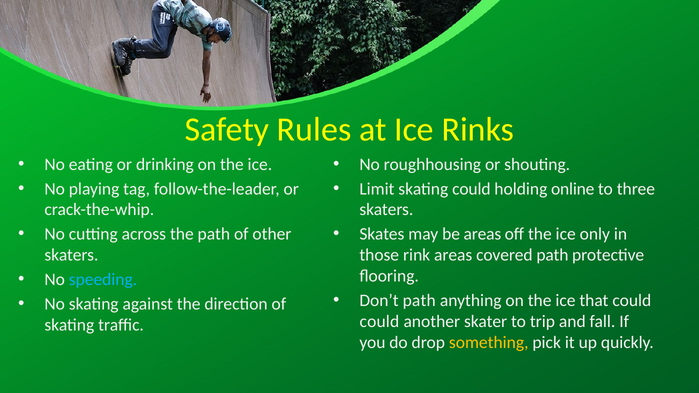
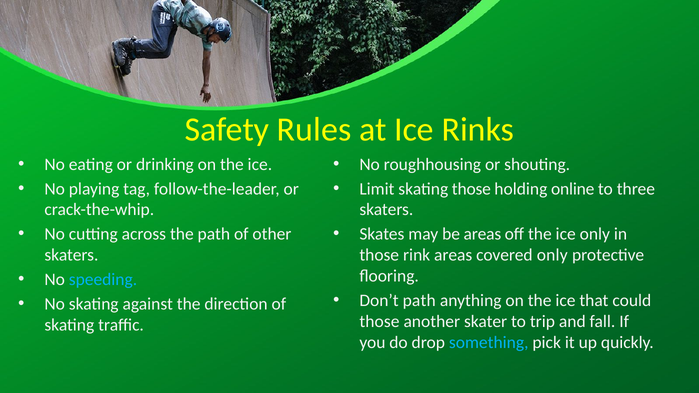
skating could: could -> those (471, 189)
covered path: path -> only (552, 255)
could: could -> those (379, 322)
something colour: yellow -> light blue (489, 343)
